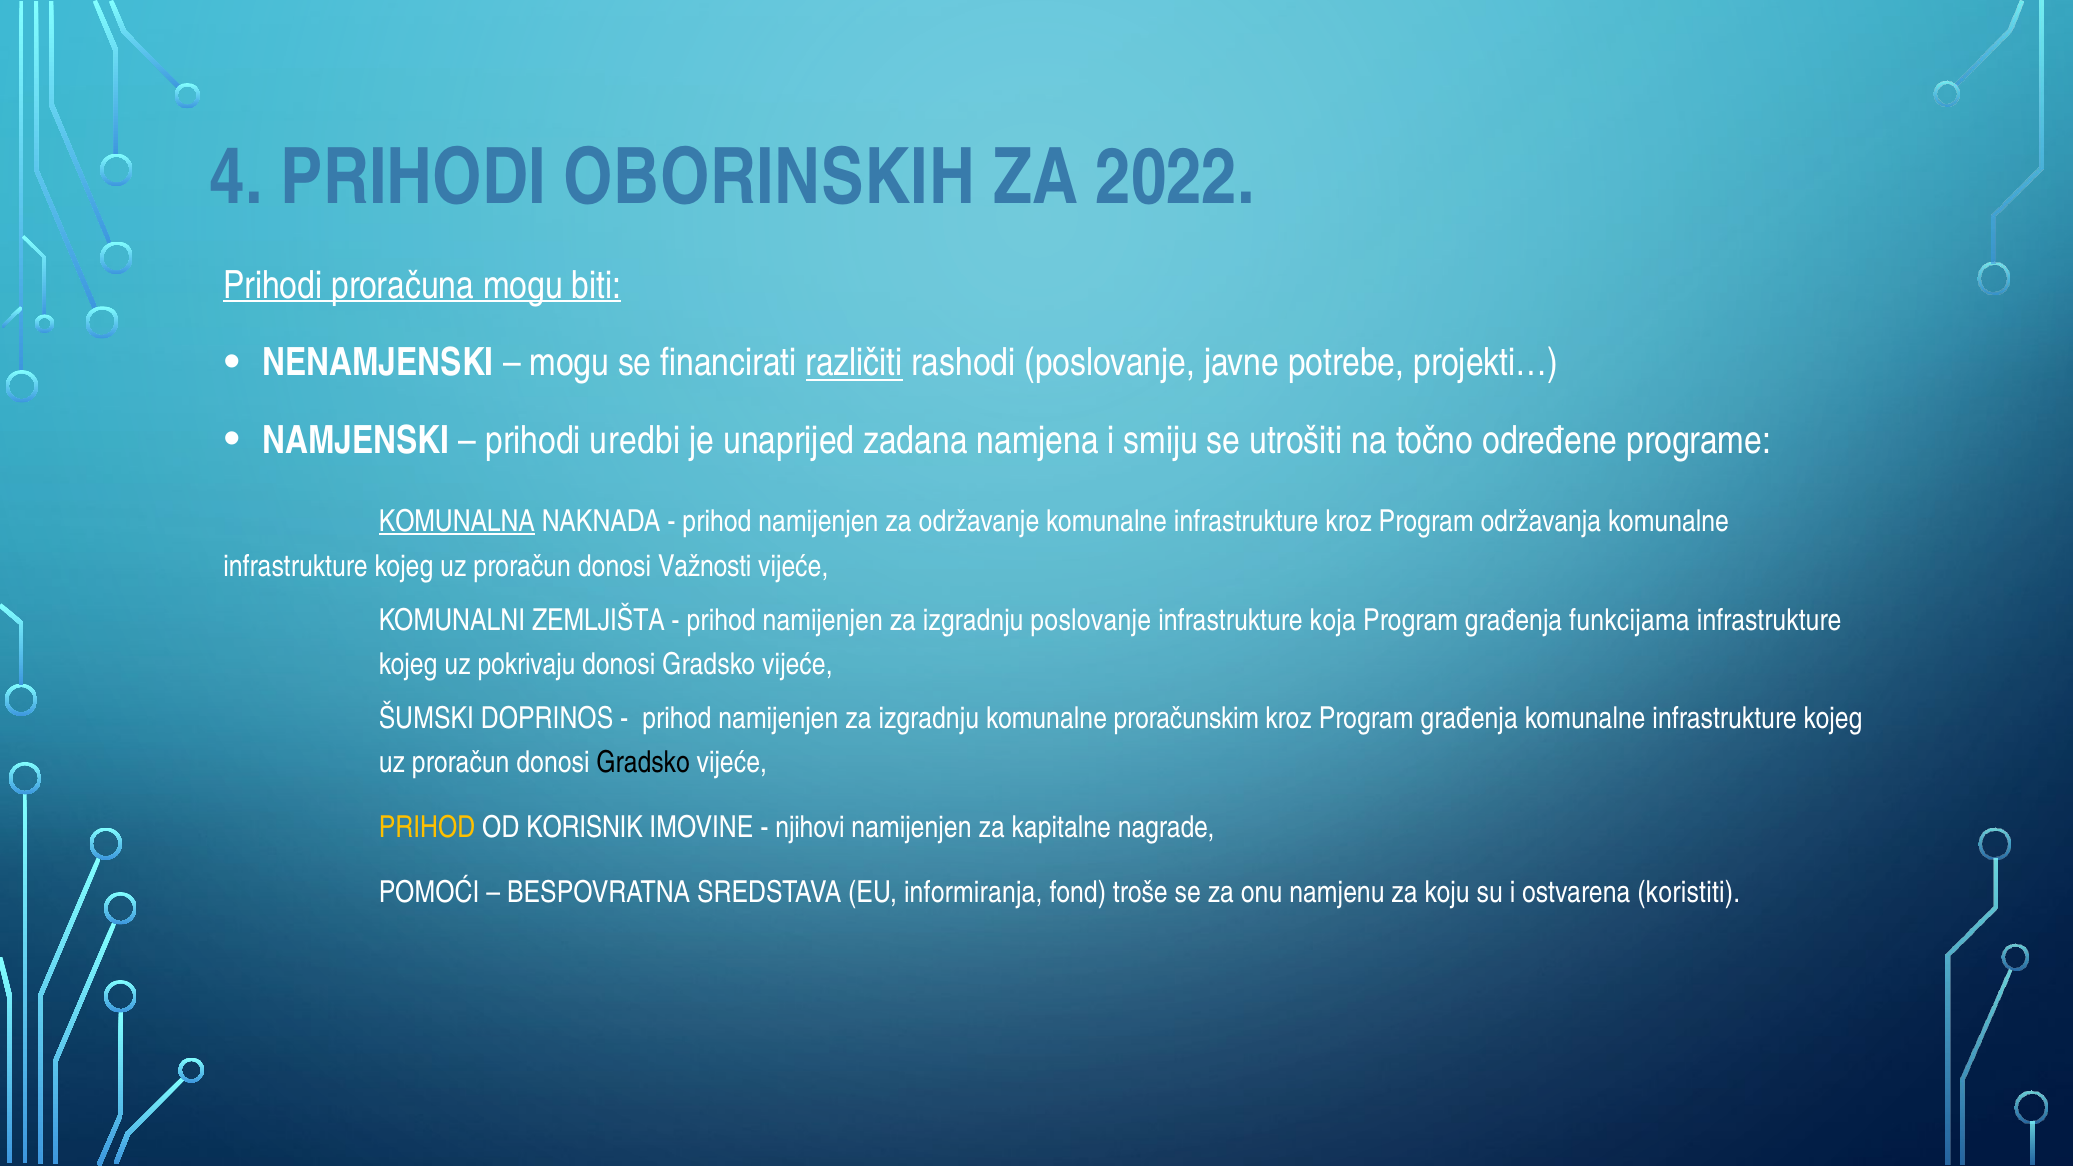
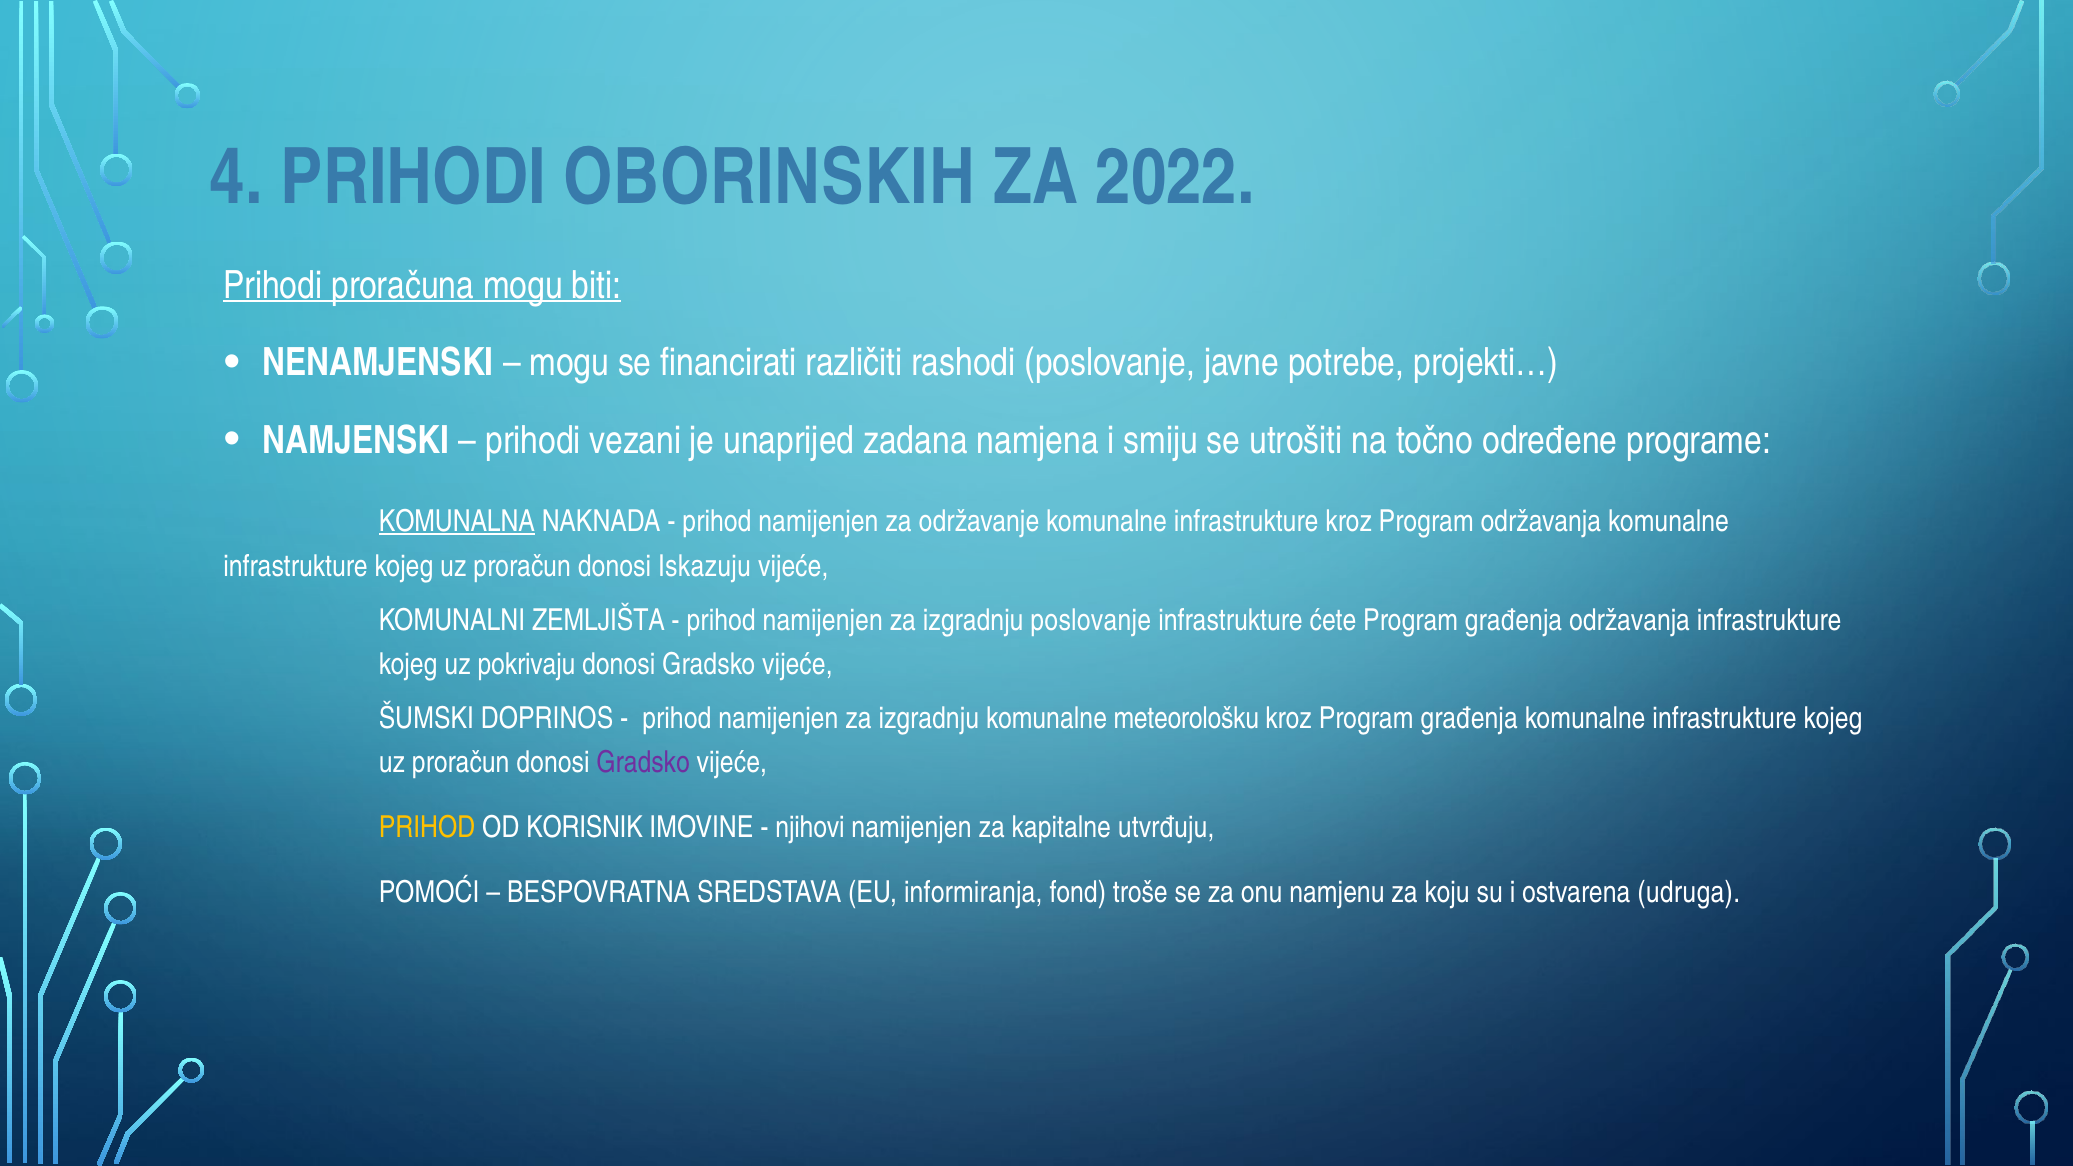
različiti underline: present -> none (854, 363)
uredbi: uredbi -> vezani (635, 441)
Važnosti: Važnosti -> Iskazuju (705, 566)
koja: koja -> ćete (1333, 621)
građenja funkcijama: funkcijama -> održavanja (1630, 621)
proračunskim: proračunskim -> meteorološku (1186, 719)
Gradsko colour: black -> purple (643, 762)
nagrade: nagrade -> utvrđuju (1166, 827)
koristiti: koristiti -> udruga (1689, 893)
